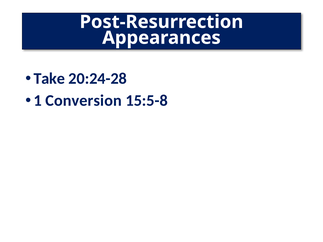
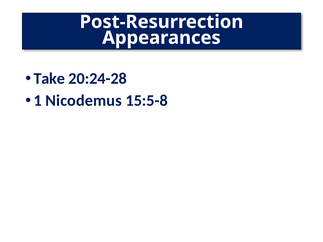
Conversion: Conversion -> Nicodemus (84, 101)
